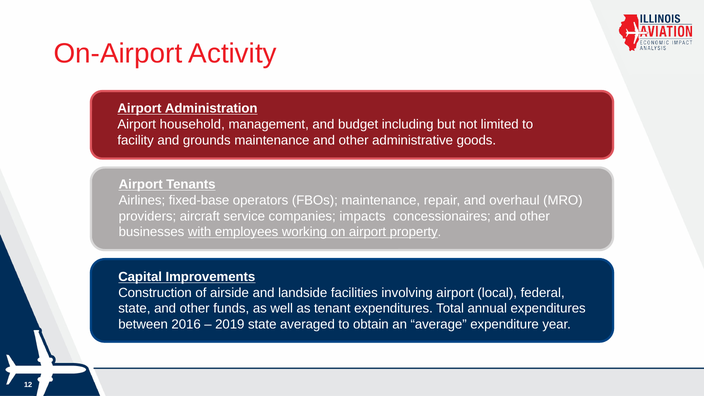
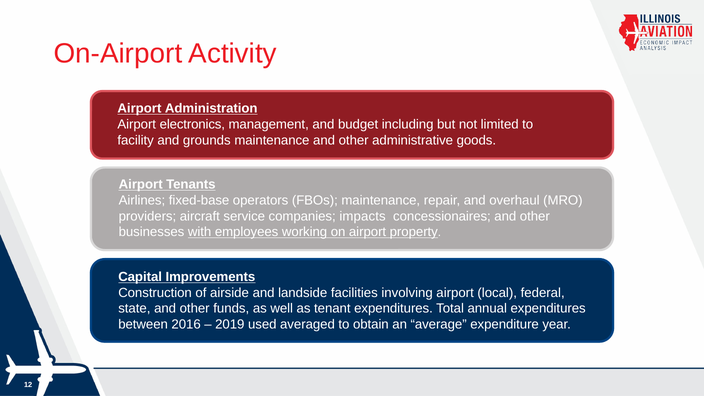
household: household -> electronics (192, 124)
2019 state: state -> used (262, 324)
